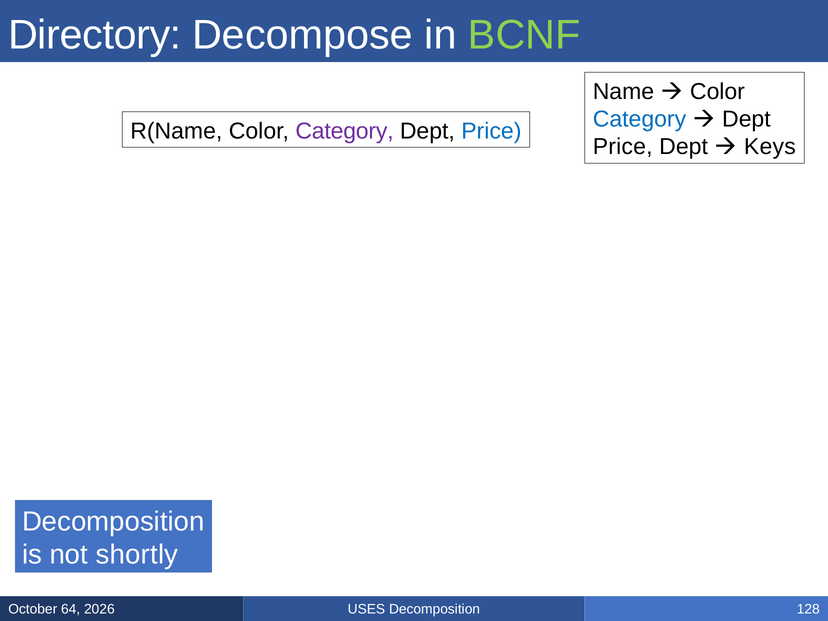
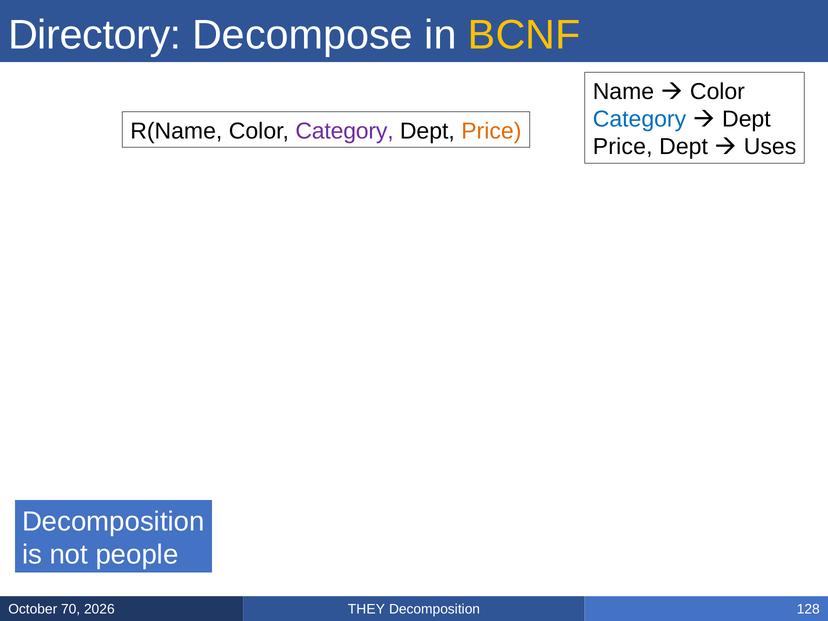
BCNF colour: light green -> yellow (524, 35)
Price colour: blue -> orange (491, 131)
Keys: Keys -> Uses (770, 147)
shortly: shortly -> people (137, 555)
64: 64 -> 70 (71, 609)
USES: USES -> THEY (366, 609)
